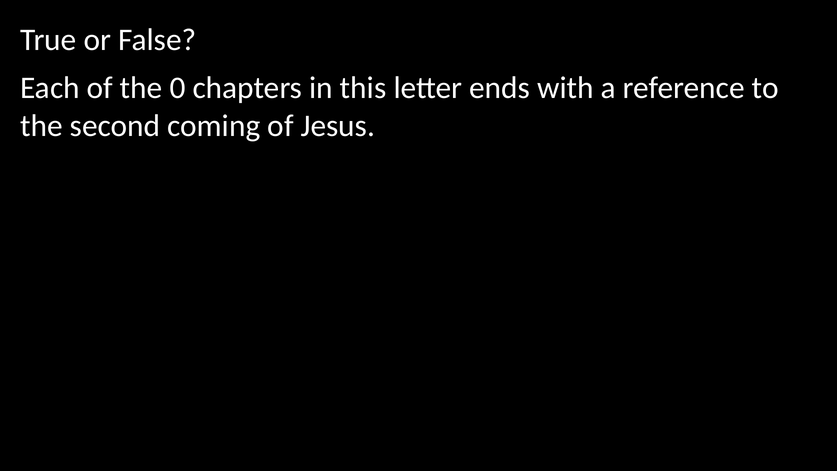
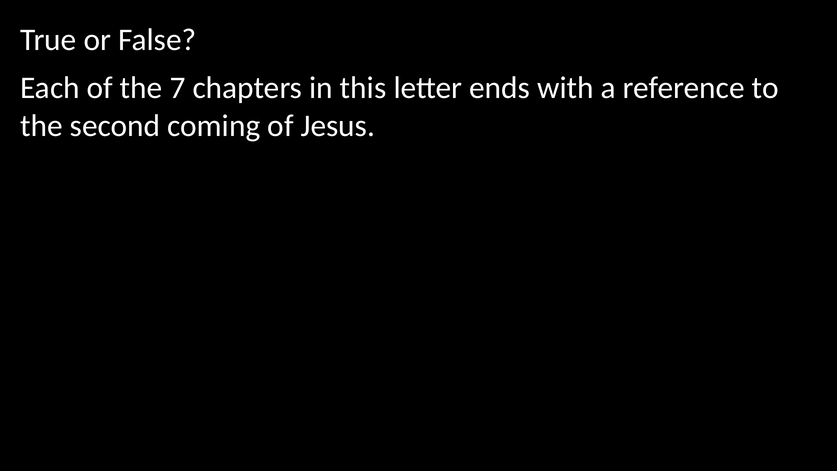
0: 0 -> 7 (178, 88)
